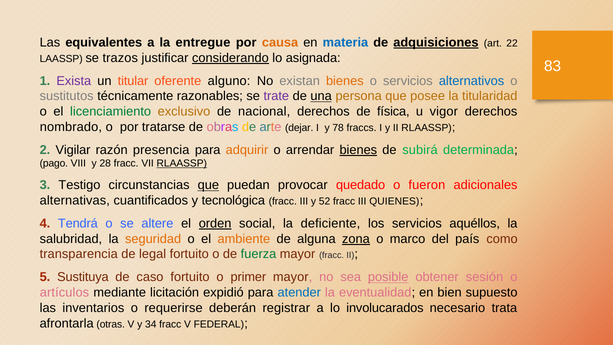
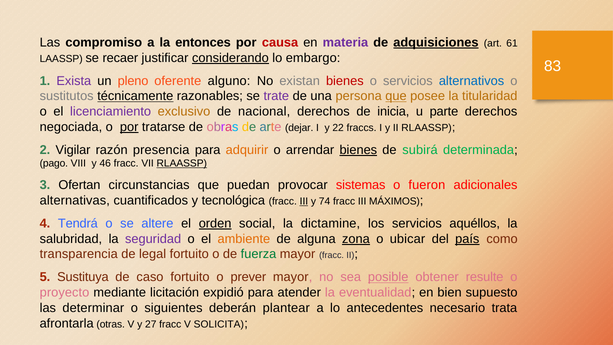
equivalentes: equivalentes -> compromiso (104, 43)
entregue: entregue -> entonces (203, 43)
causa colour: orange -> red (280, 43)
materia colour: blue -> purple (345, 43)
22: 22 -> 61 (512, 43)
trazos: trazos -> recaer (120, 58)
asignada: asignada -> embargo (313, 58)
titular: titular -> pleno (133, 81)
bienes colour: orange -> red (345, 81)
técnicamente underline: none -> present (135, 96)
una underline: present -> none (321, 96)
que underline: none -> present (396, 96)
licenciamiento colour: green -> purple (111, 112)
física: física -> inicia (393, 112)
vigor: vigor -> parte (444, 112)
nombrado: nombrado -> negociada (71, 127)
por underline: none -> present (129, 127)
78: 78 -> 22 (338, 128)
28: 28 -> 46 (105, 163)
Testigo: Testigo -> Ofertan (79, 185)
que underline: present -> none (208, 185)
quedado: quedado -> sistemas (361, 185)
III underline: none -> present (304, 201)
52: 52 -> 74 (325, 201)
QUIENES: QUIENES -> MÁXIMOS (394, 201)
deficiente: deficiente -> dictamine (330, 223)
seguridad colour: orange -> purple (153, 239)
marco: marco -> ubicar (407, 239)
país underline: none -> present (467, 239)
primer: primer -> prever (248, 277)
sesión: sesión -> resulte (485, 277)
artículos: artículos -> proyecto (65, 292)
atender colour: blue -> black (299, 292)
inventarios: inventarios -> determinar (93, 308)
requerirse: requerirse -> siguientes (174, 308)
registrar: registrar -> plantear (286, 308)
involucarados: involucarados -> antecedentes (385, 308)
34: 34 -> 27 (151, 324)
FEDERAL: FEDERAL -> SOLICITA (219, 324)
